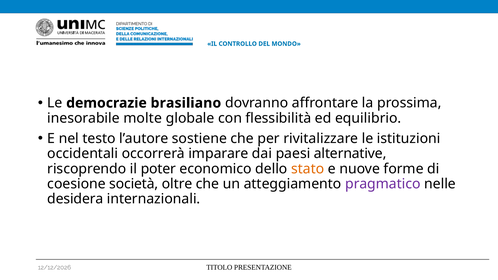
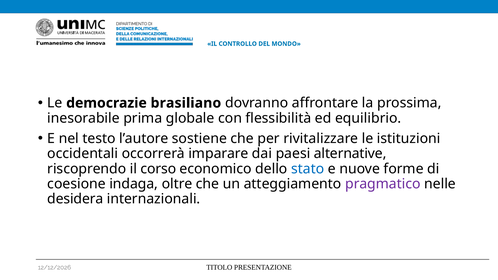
molte: molte -> prima (143, 118)
poter: poter -> corso (158, 169)
stato colour: orange -> blue (308, 169)
società: società -> indaga (134, 184)
